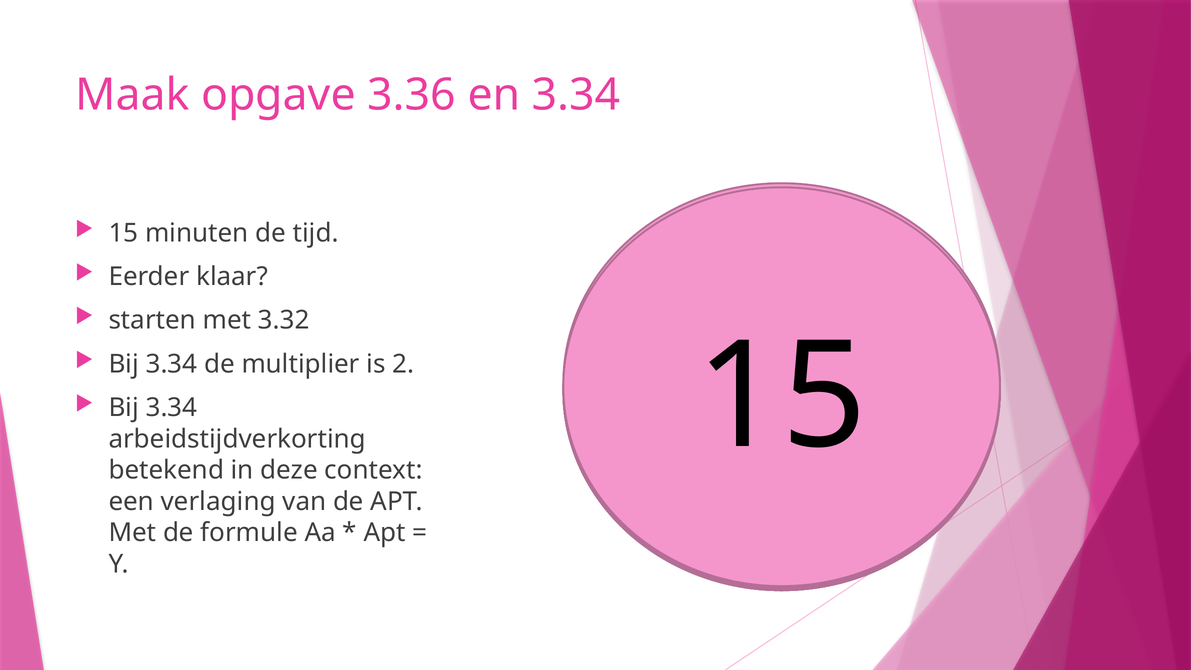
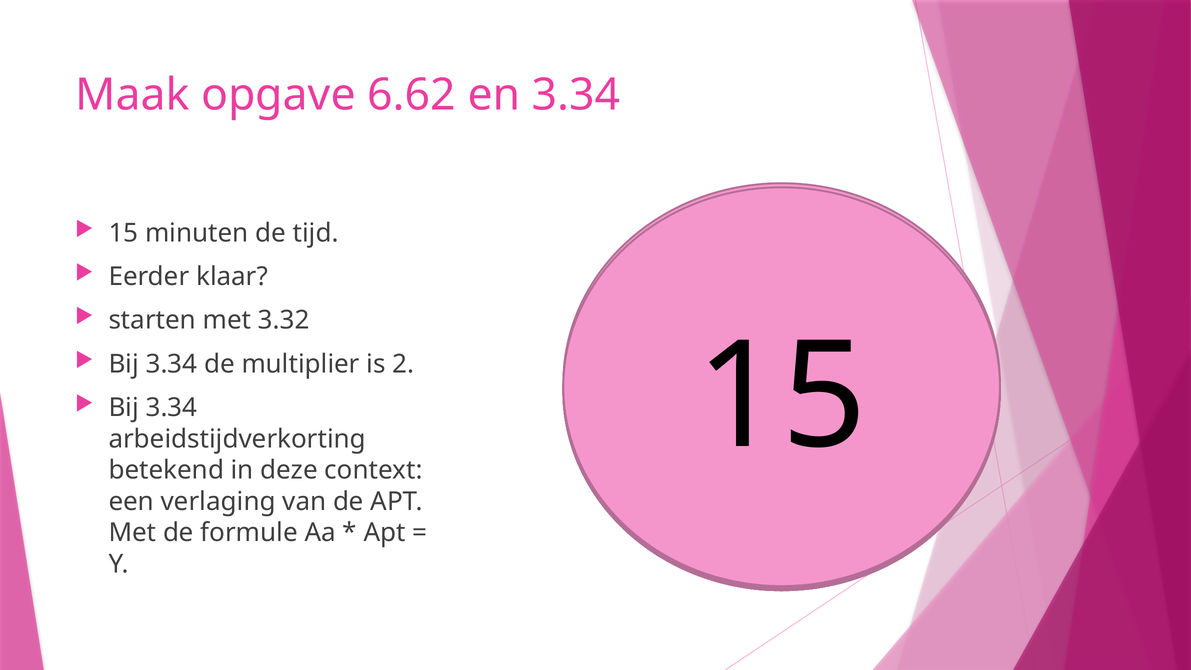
3.36: 3.36 -> 6.62 (412, 95)
